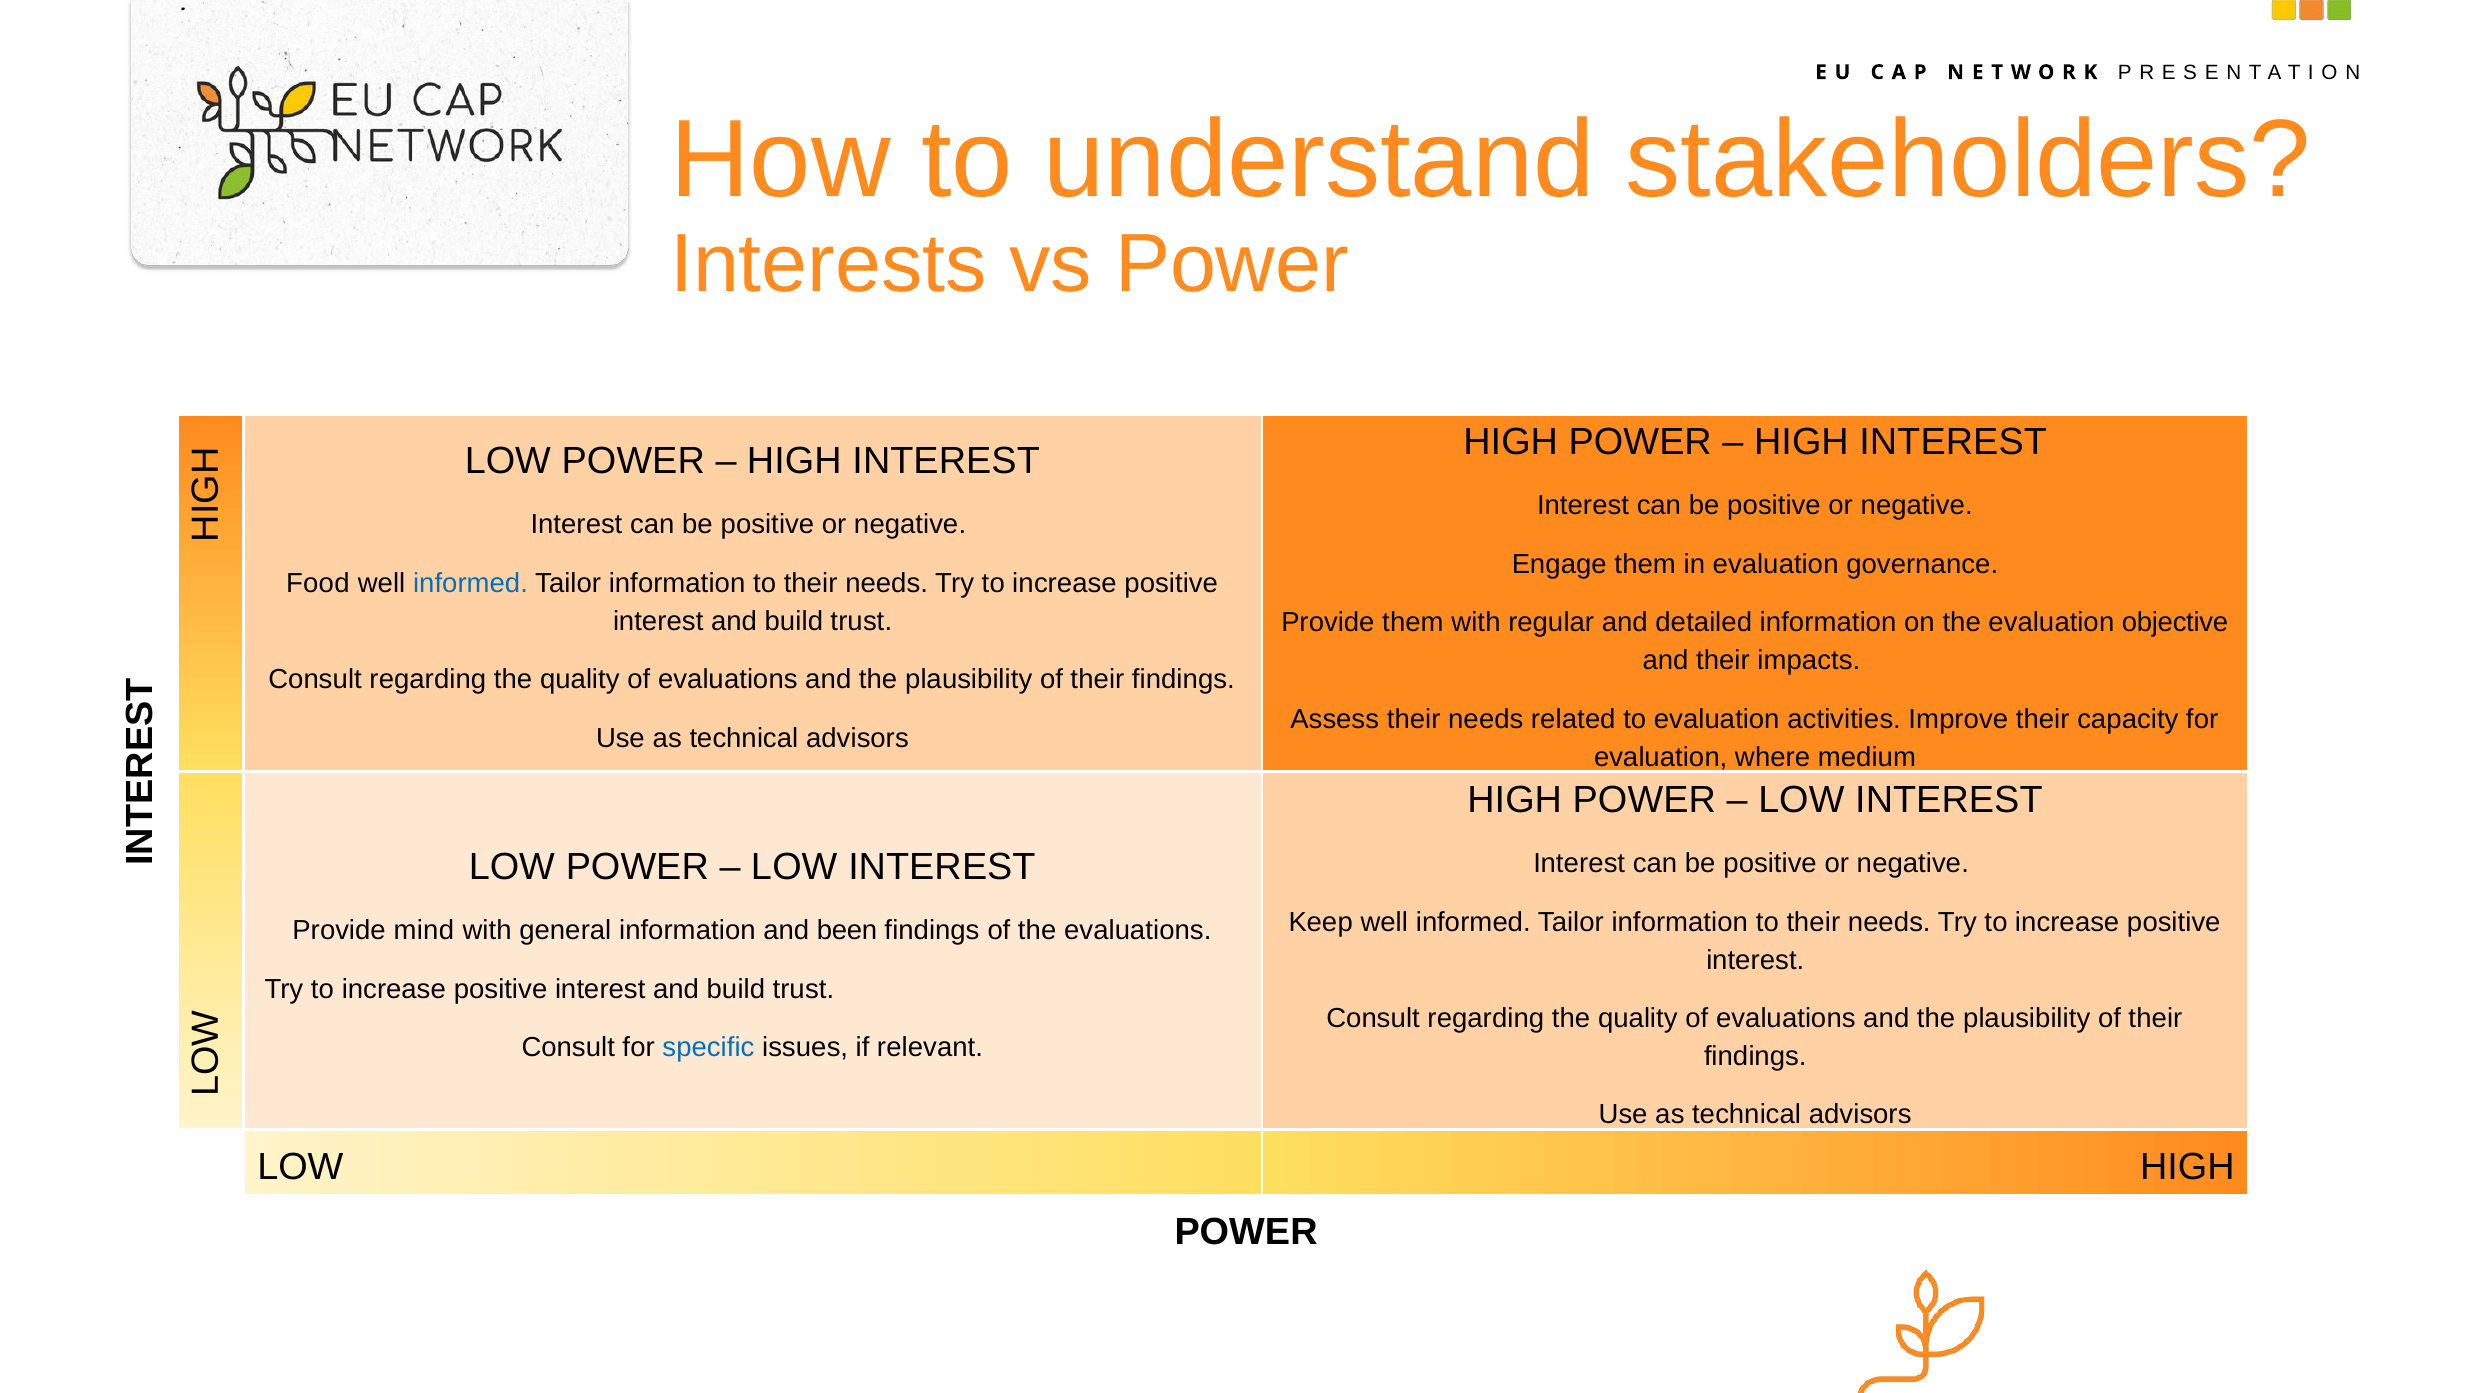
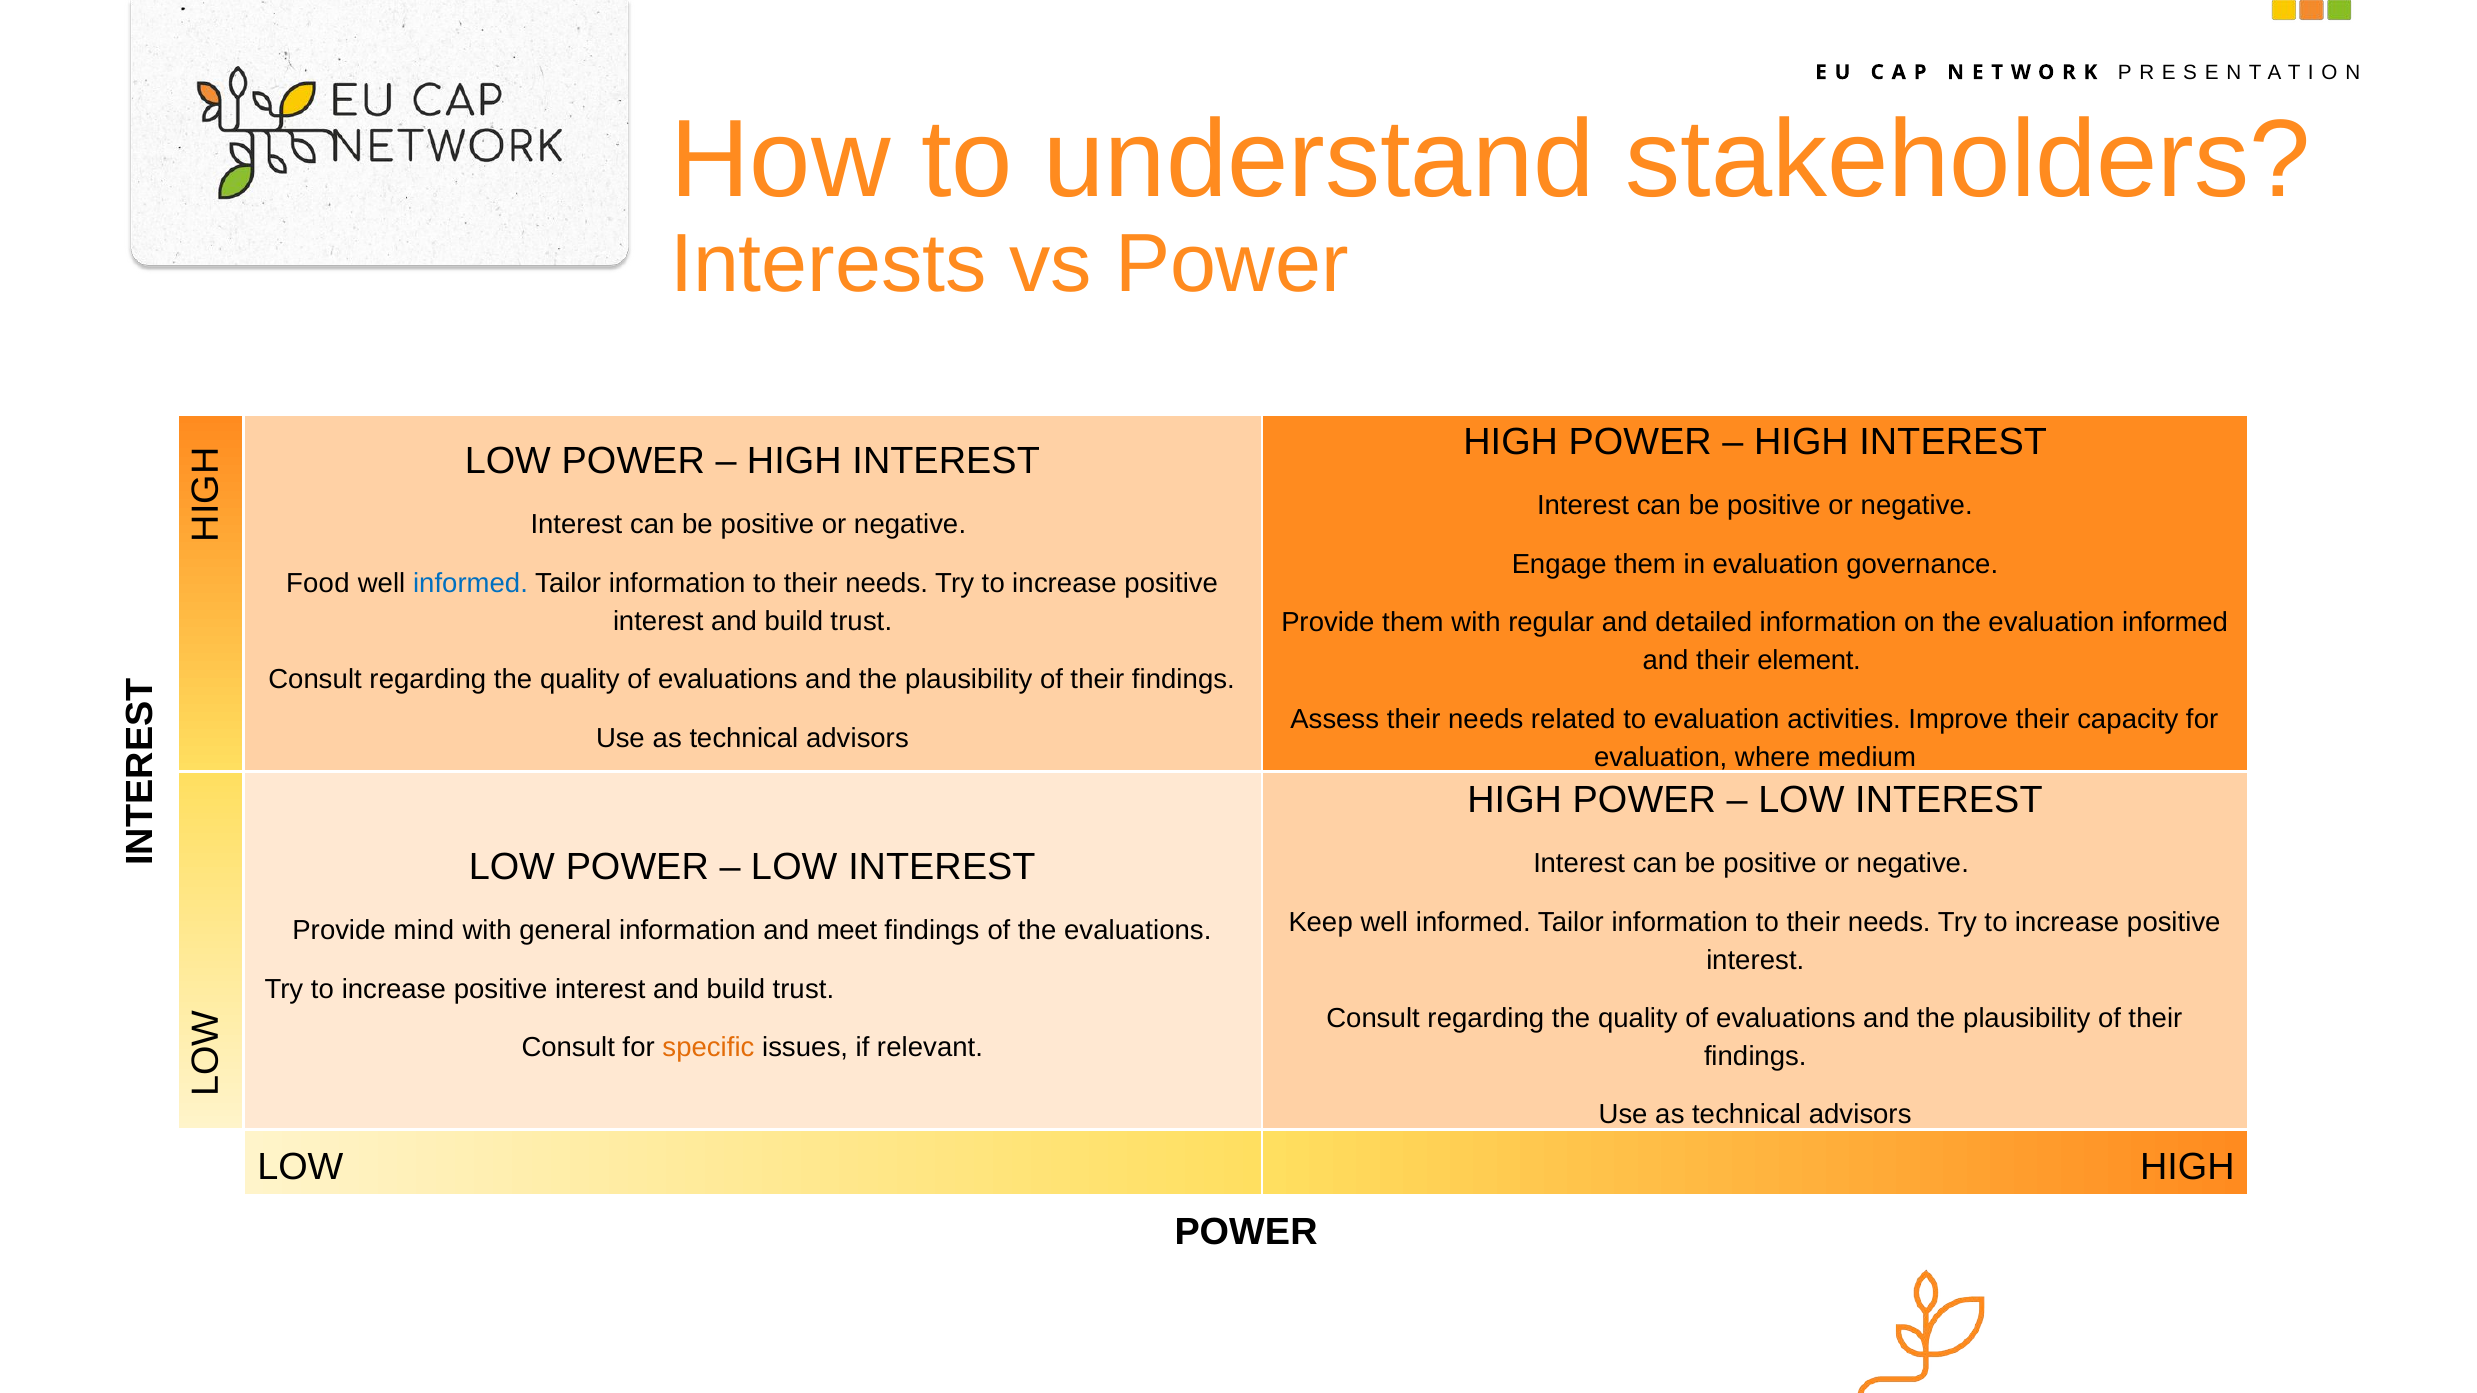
evaluation objective: objective -> informed (2175, 623)
impacts: impacts -> element (1809, 661)
been: been -> meet (847, 931)
specific colour: blue -> orange (708, 1048)
